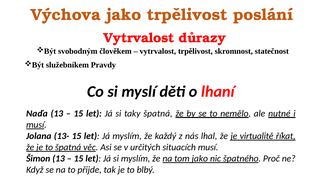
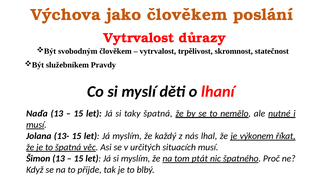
jako trpělivost: trpělivost -> člověkem (187, 15)
virtualitě: virtualitě -> výkonem (257, 136)
tom jako: jako -> ptát (200, 159)
